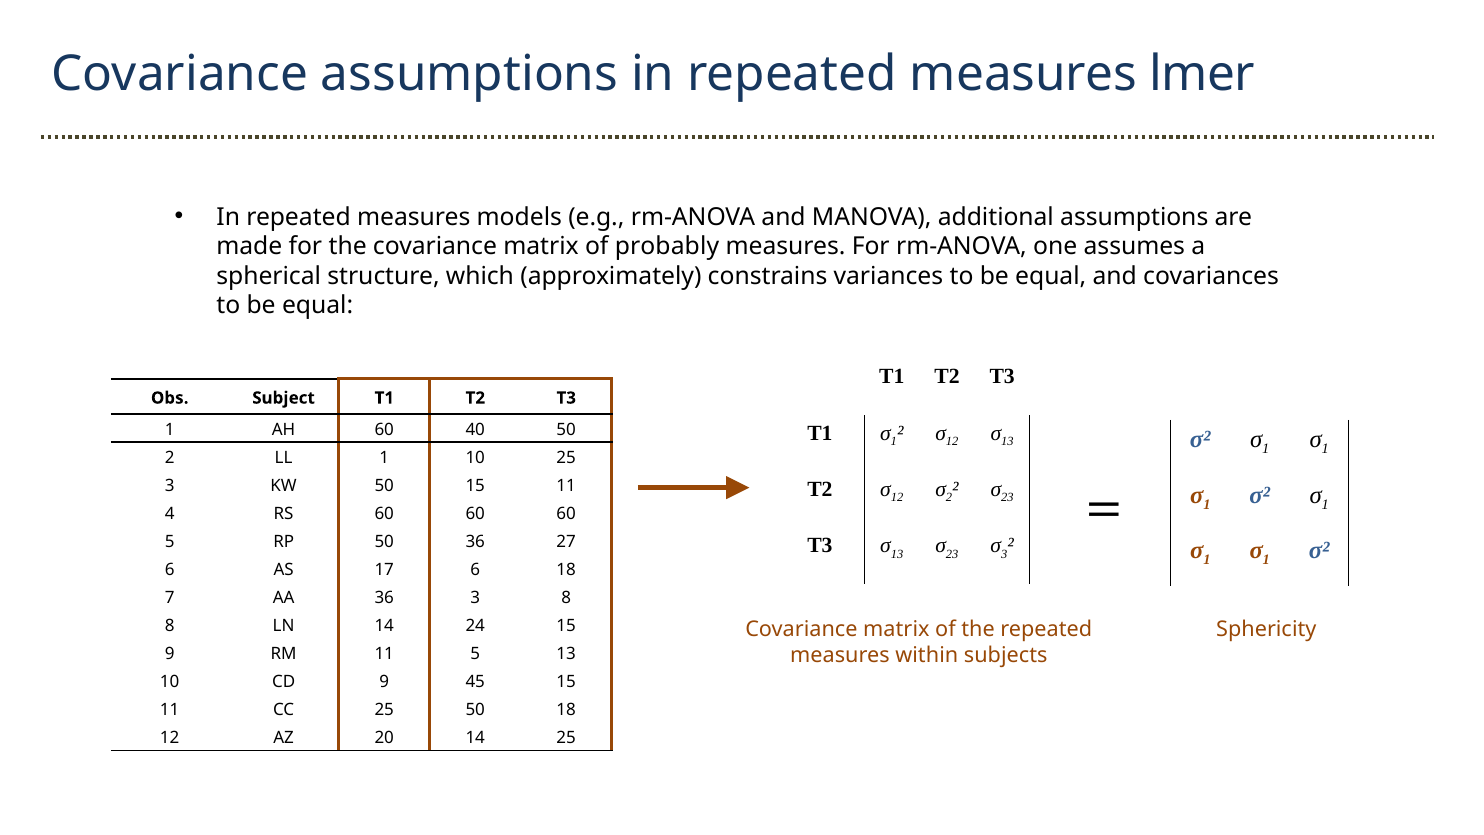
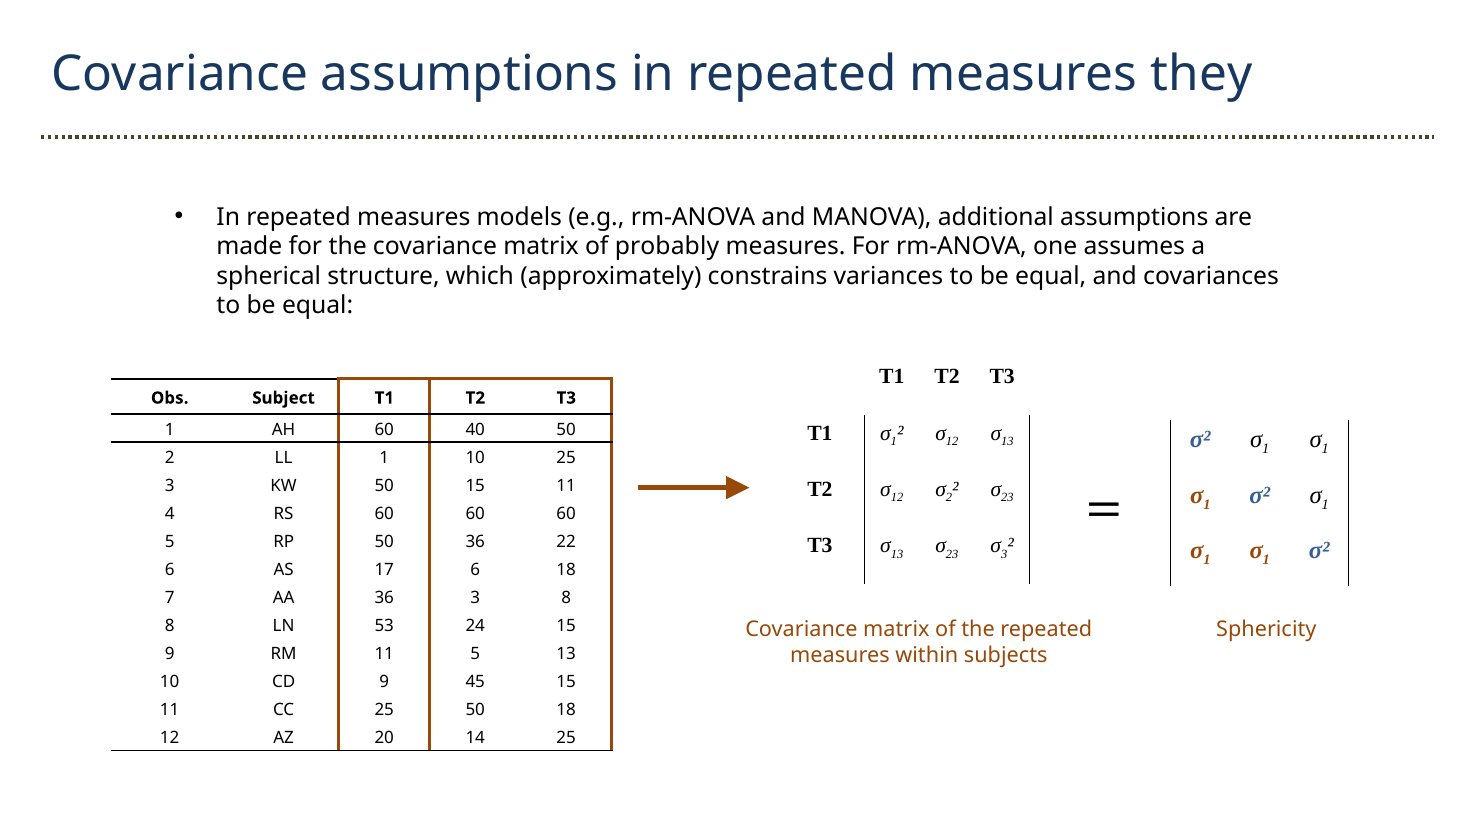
lmer: lmer -> they (1202, 74)
27: 27 -> 22 (566, 542)
LN 14: 14 -> 53 (384, 626)
